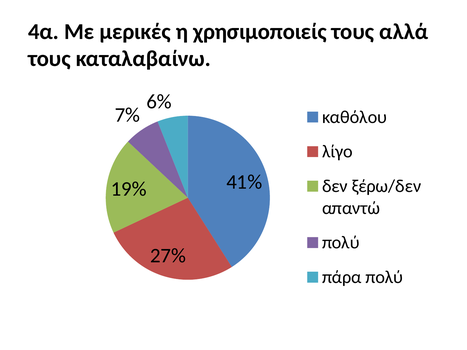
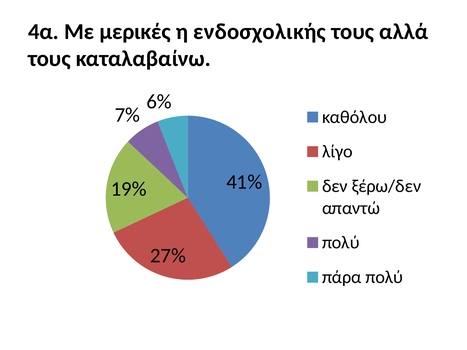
χρησιμοποιείς: χρησιμοποιείς -> ενδοσχολικής (260, 32)
